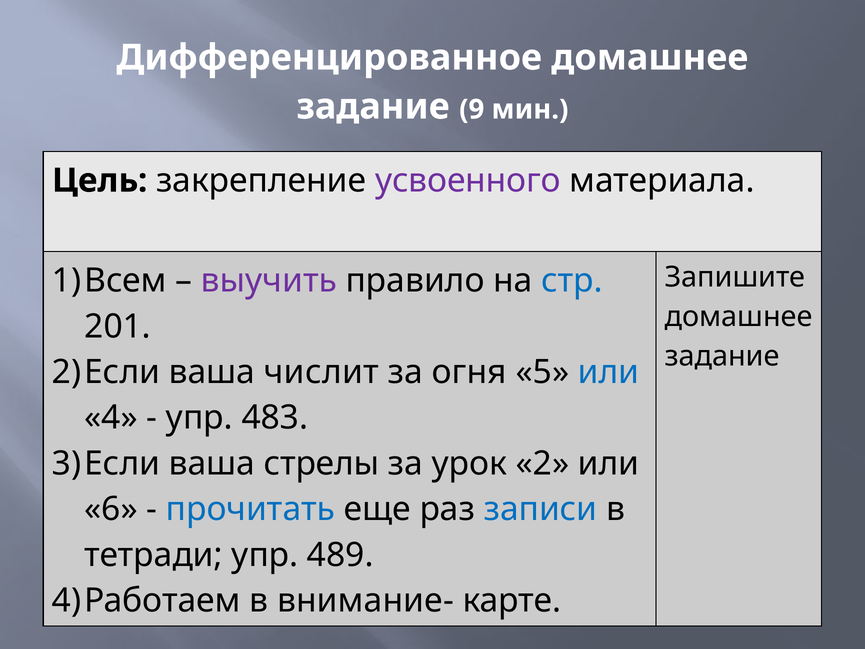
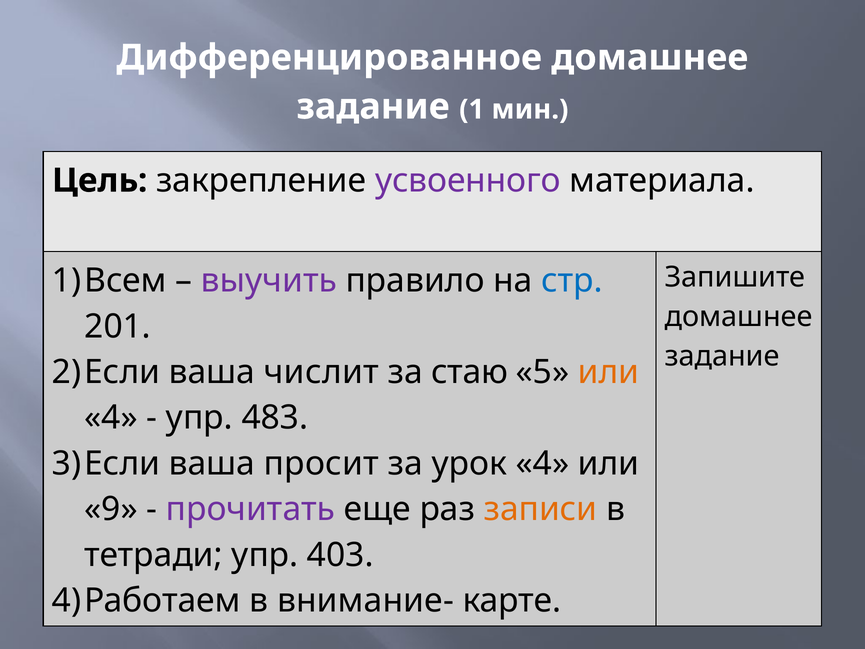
9: 9 -> 1 (472, 109)
огня: огня -> стаю (470, 372)
или colour: blue -> orange (609, 372)
стрелы: стрелы -> просит (321, 463)
урок 2: 2 -> 4 (542, 463)
6: 6 -> 9 (111, 509)
прочитать colour: blue -> purple (250, 509)
записи colour: blue -> orange (541, 509)
489: 489 -> 403 (340, 555)
